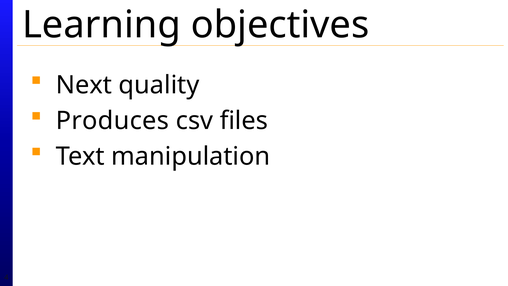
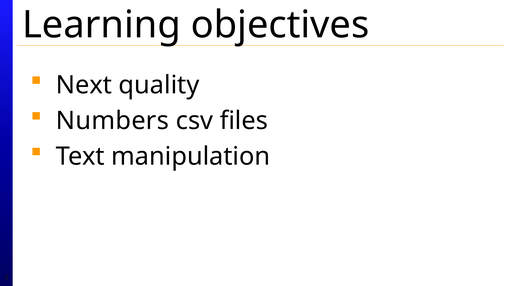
Produces: Produces -> Numbers (112, 121)
